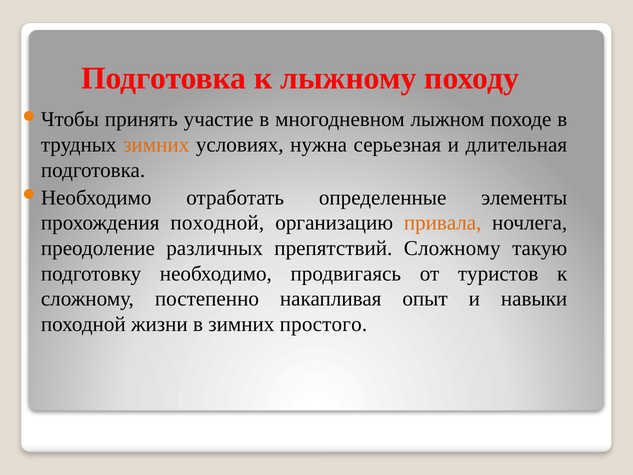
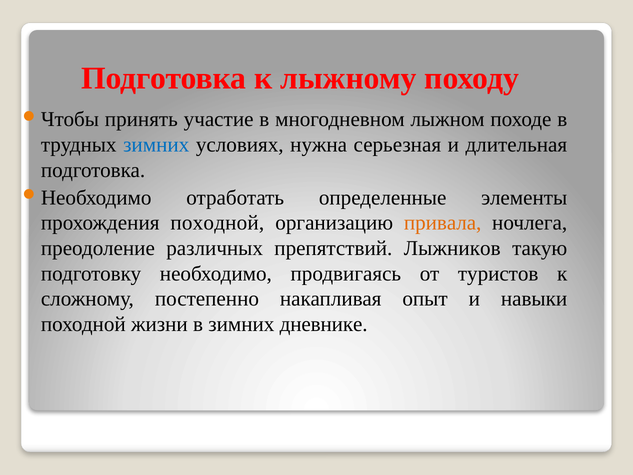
зимних colour: orange -> blue (156, 145)
препятствий Сложному: Сложному -> Лыжников (452, 248)
простого: простого -> дневнике (324, 324)
